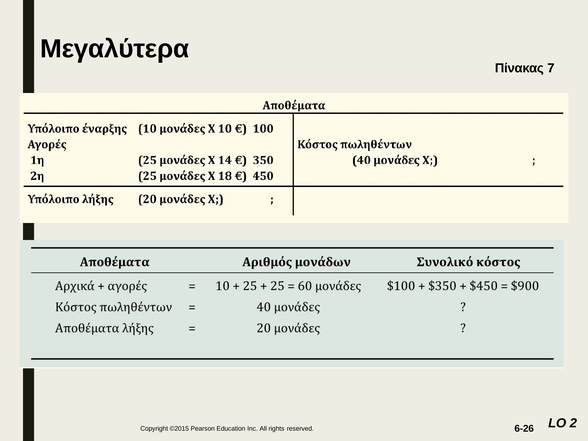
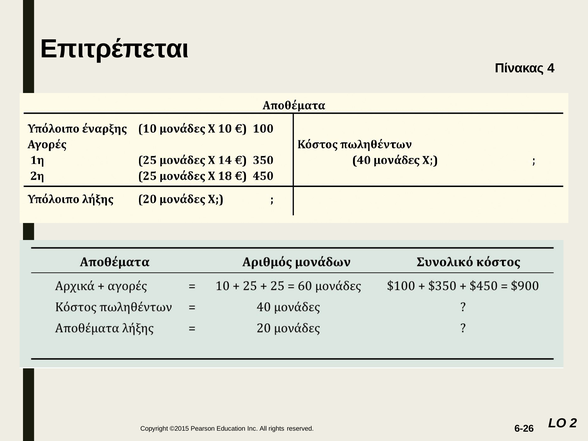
Μεγαλύτερα: Μεγαλύτερα -> Επιτρέπεται (115, 49)
7: 7 -> 4 (551, 68)
